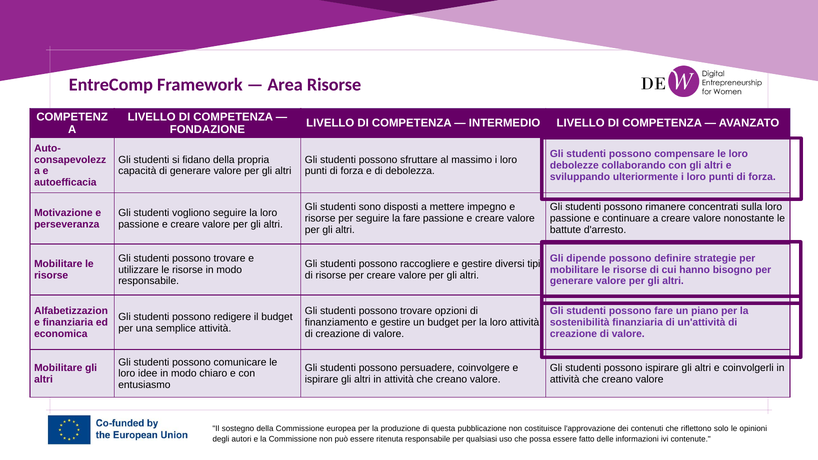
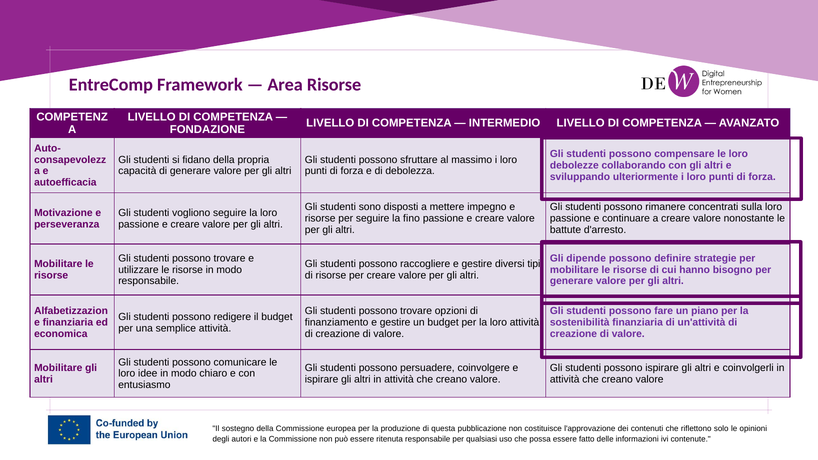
la fare: fare -> fino (411, 219)
